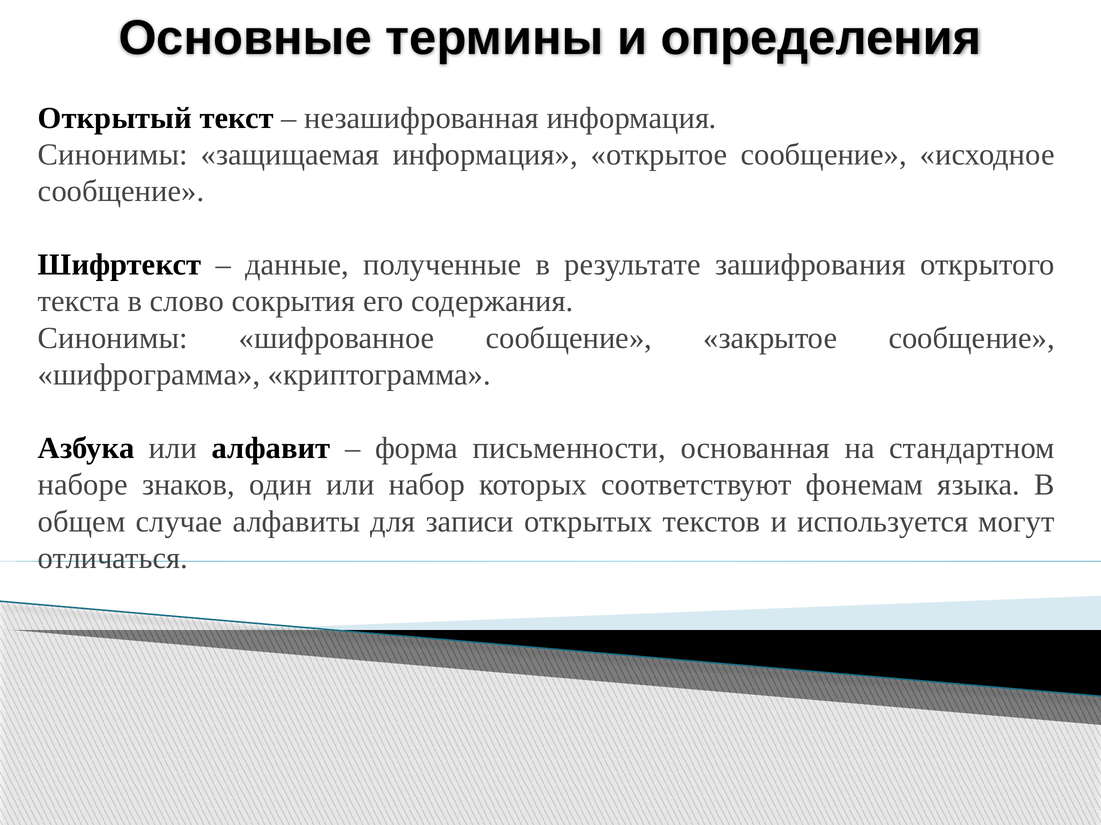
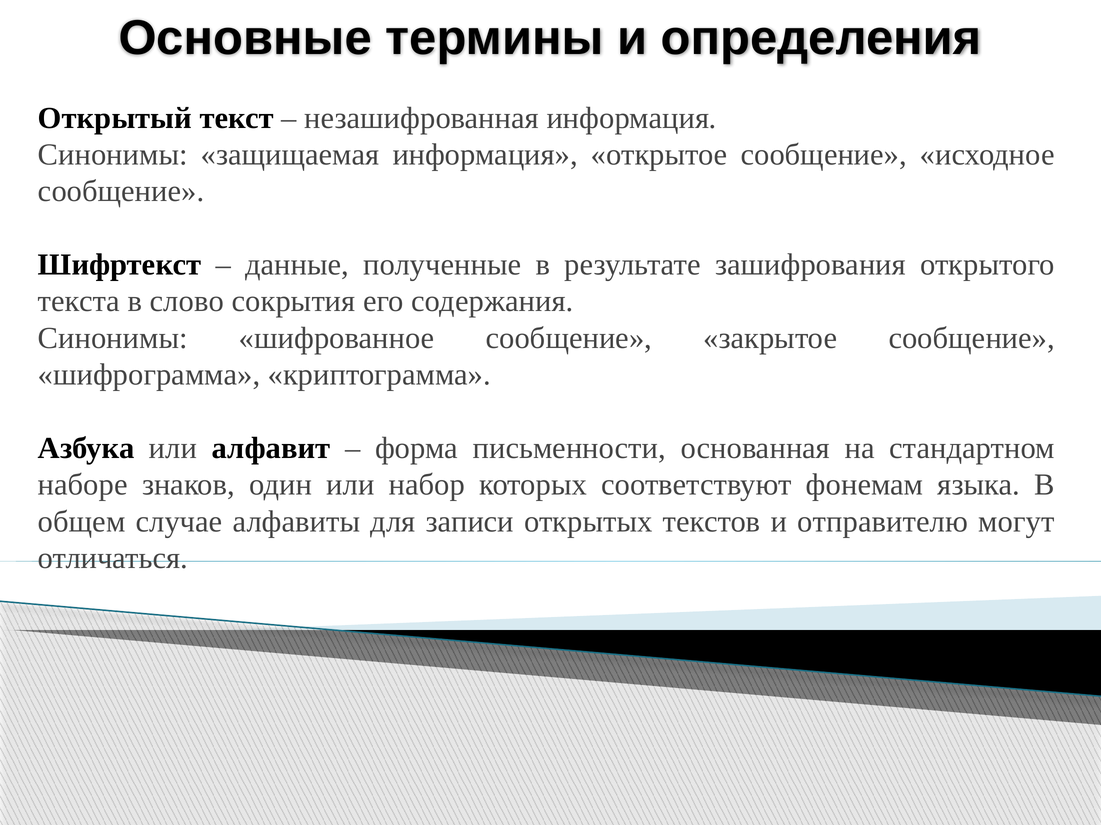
используется: используется -> отправителю (883, 522)
